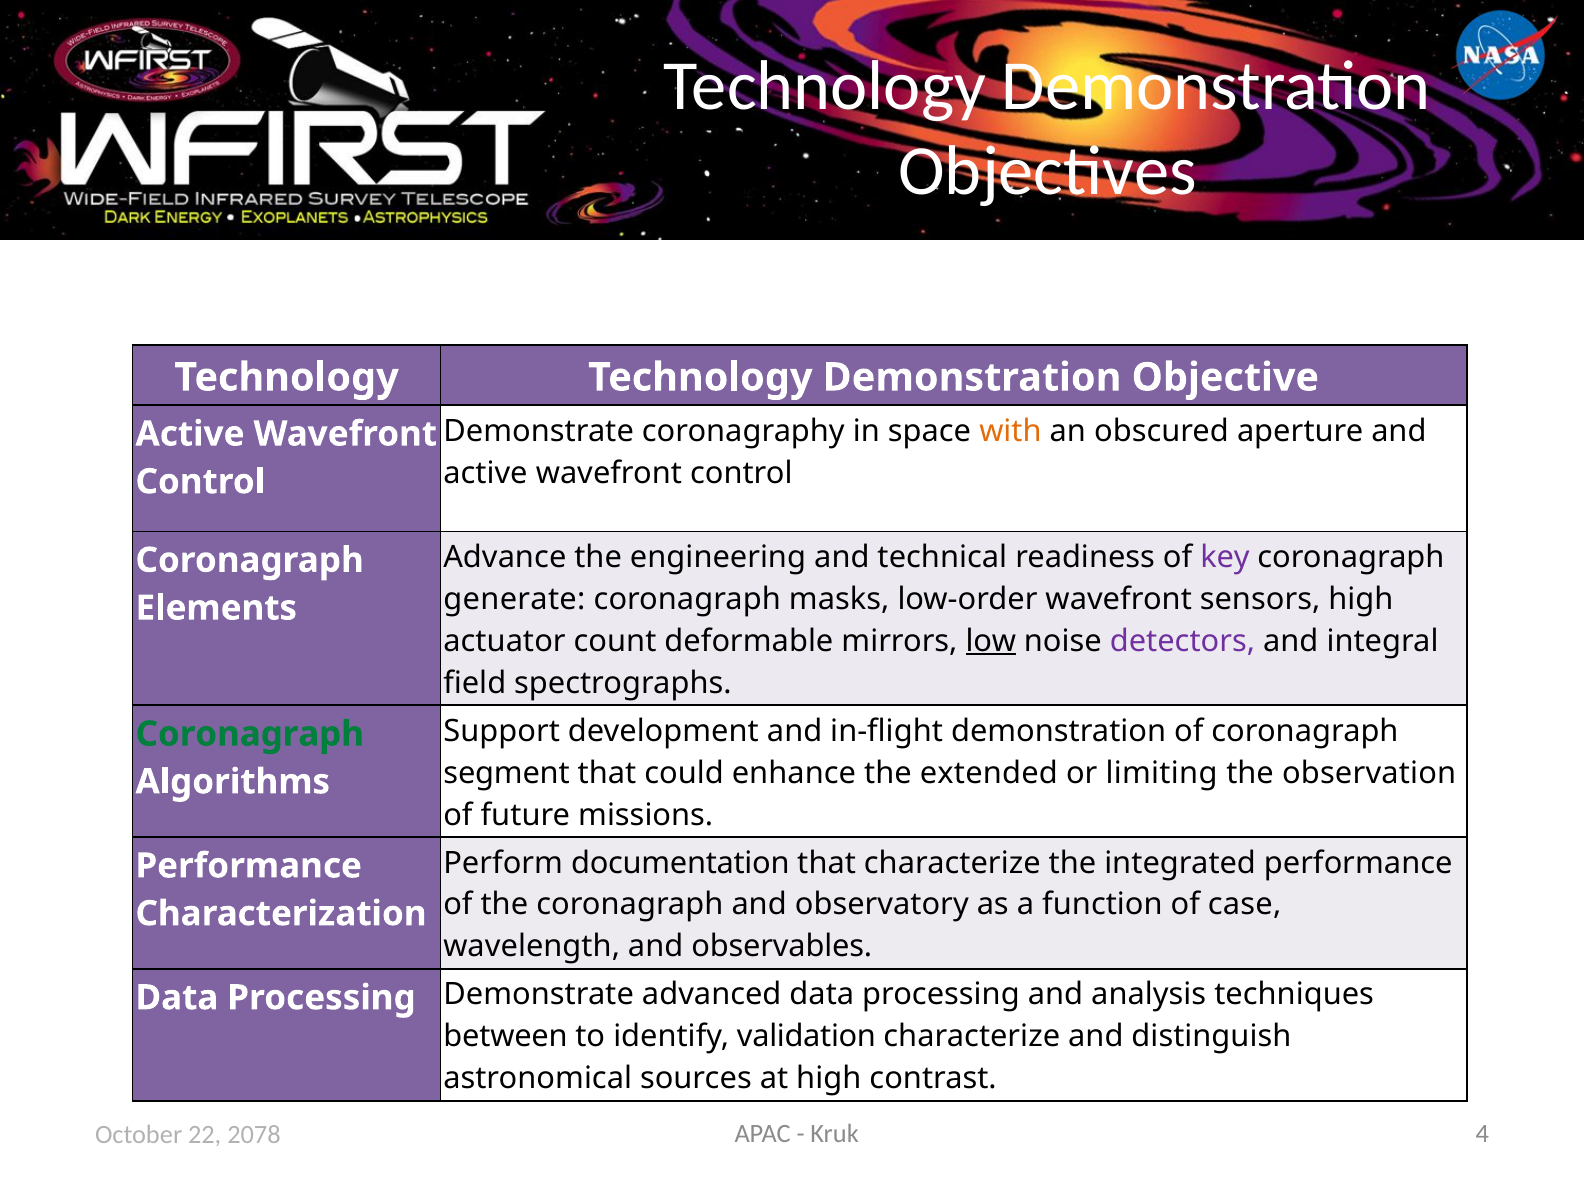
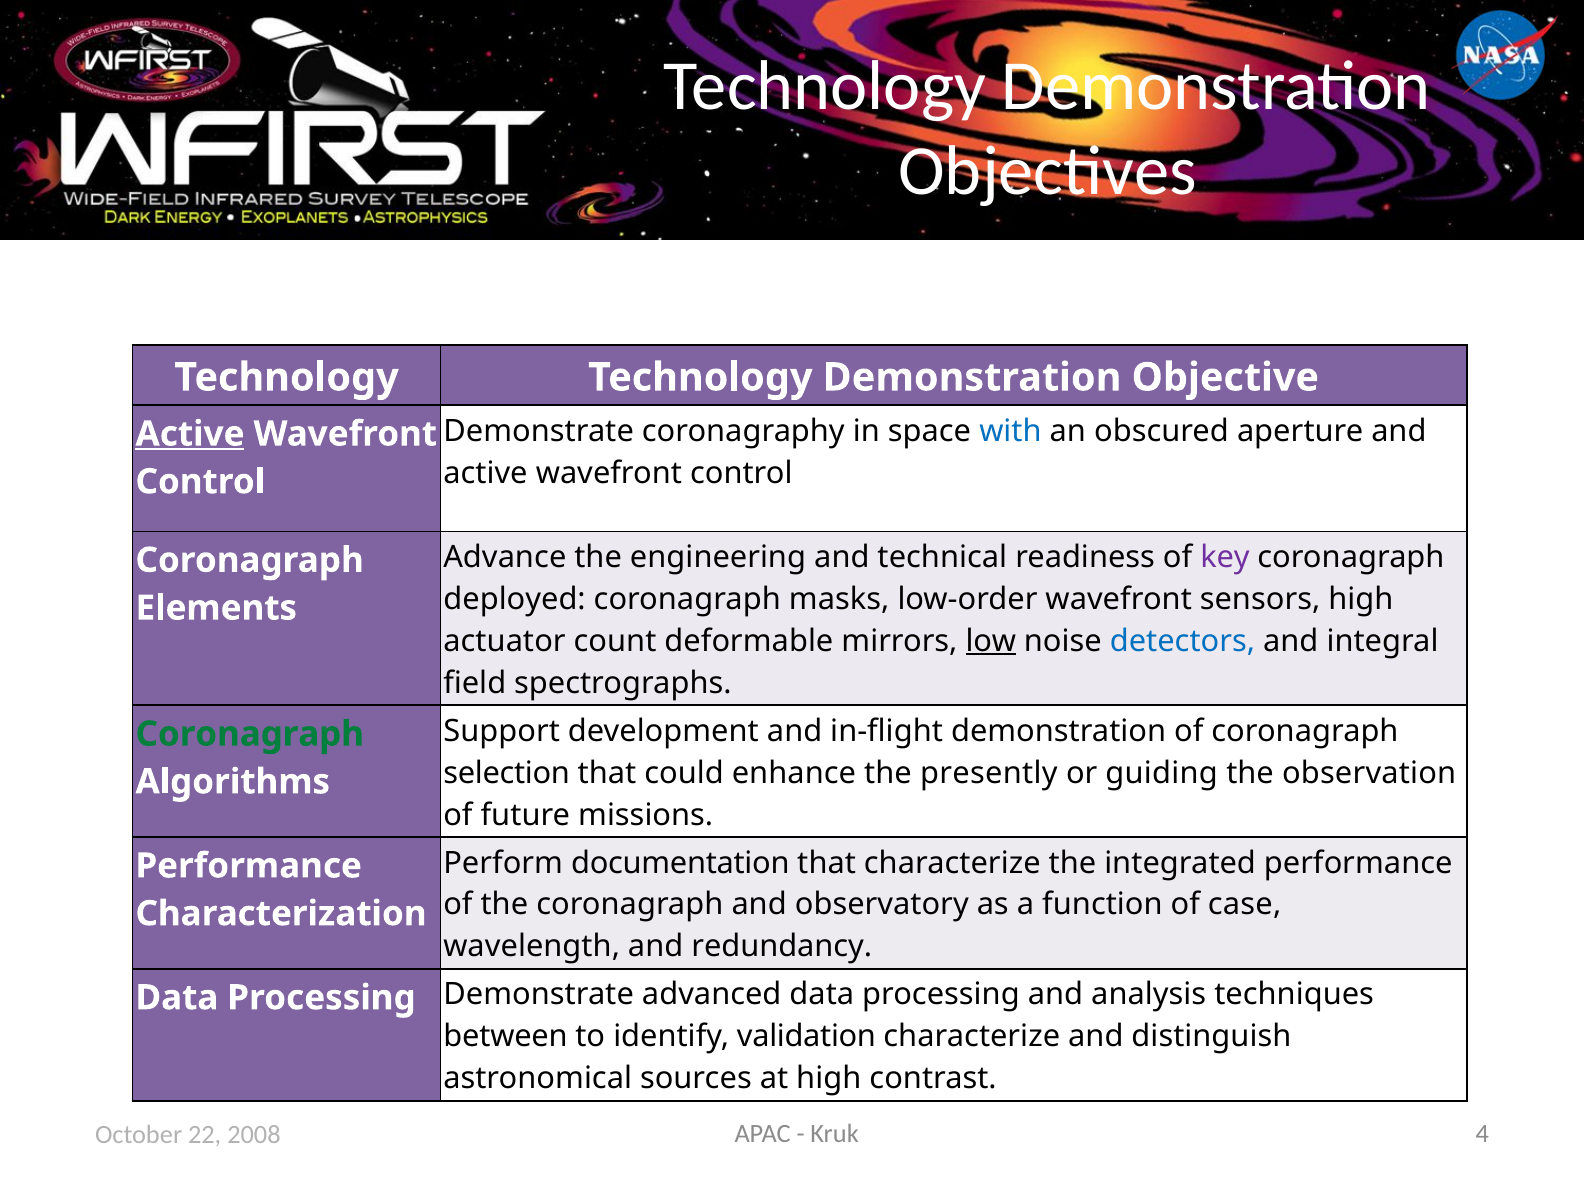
with colour: orange -> blue (1010, 431)
Active underline: none -> present (190, 434)
generate: generate -> deployed (515, 599)
detectors colour: purple -> blue (1182, 641)
segment: segment -> selection (507, 773)
extended: extended -> presently (989, 773)
limiting: limiting -> guiding (1162, 773)
observables: observables -> redundancy (782, 947)
2078: 2078 -> 2008 (254, 1135)
